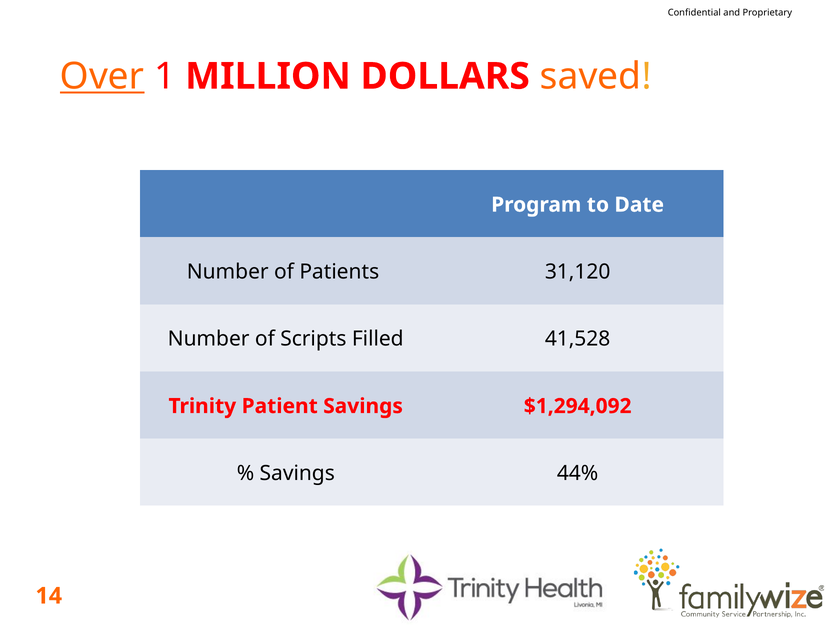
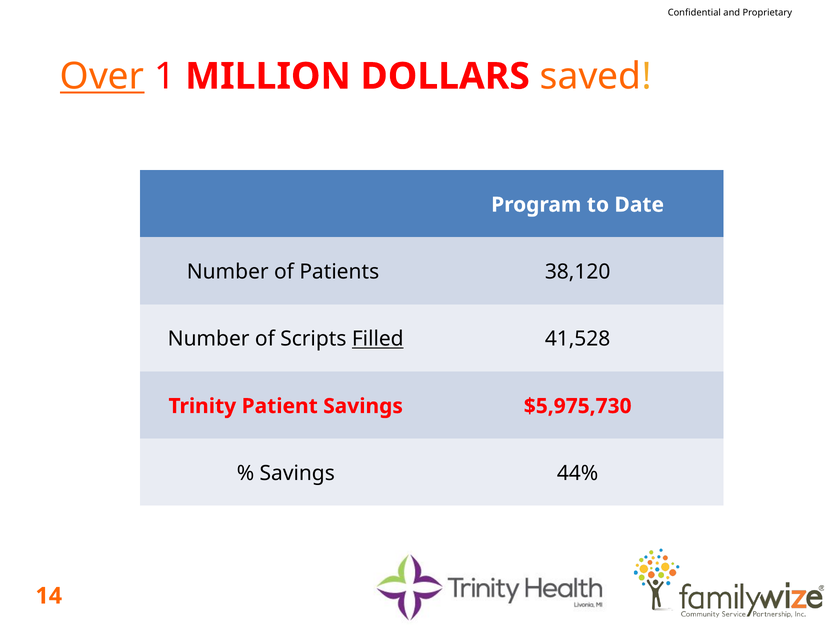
31,120: 31,120 -> 38,120 (578, 272)
Filled underline: none -> present (378, 339)
$1,294,092: $1,294,092 -> $5,975,730 (578, 406)
